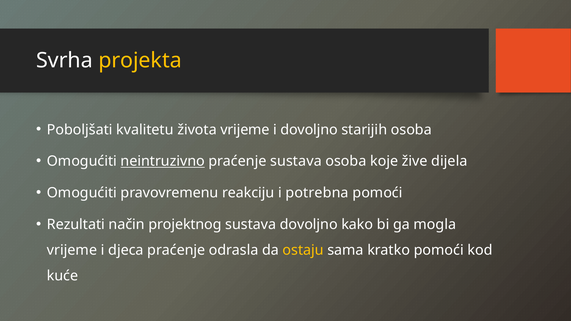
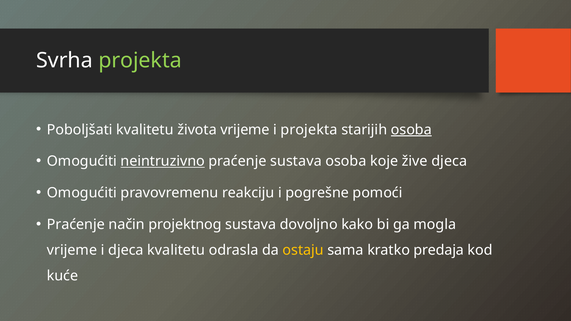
projekta colour: yellow -> light green (140, 60)
i dovoljno: dovoljno -> projekta (309, 130)
osoba underline: none -> present (411, 130)
žive dijela: dijela -> djeca (449, 161)
potrebna: potrebna -> pogrešne (317, 193)
Rezultati: Rezultati -> Praćenje (76, 225)
djeca praćenje: praćenje -> kvalitetu (176, 250)
kratko pomoći: pomoći -> predaja (439, 250)
